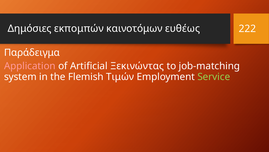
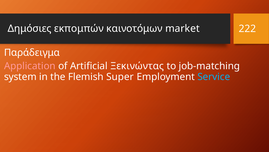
ευθέως: ευθέως -> market (182, 28)
Τιμών: Τιμών -> Super (120, 76)
Service colour: light green -> light blue (214, 76)
